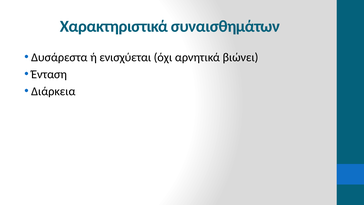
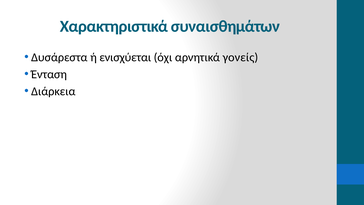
βιώνει: βιώνει -> γονείς (240, 57)
